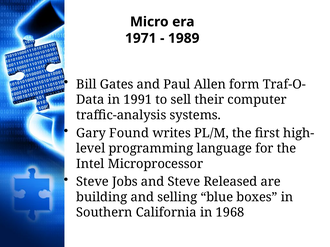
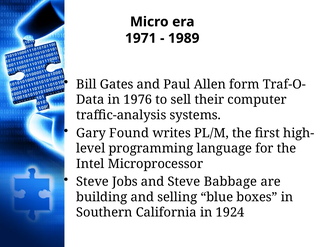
1991: 1991 -> 1976 (138, 100)
Released: Released -> Babbage (230, 182)
1968: 1968 -> 1924 (230, 213)
